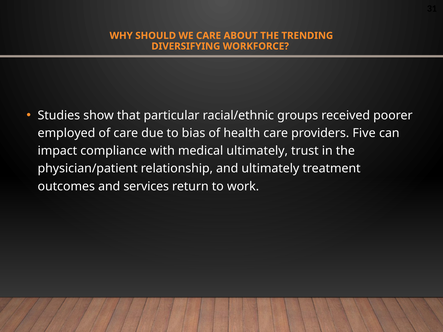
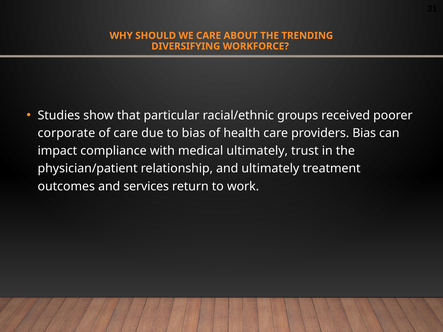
employed: employed -> corporate (66, 133)
providers Five: Five -> Bias (364, 133)
